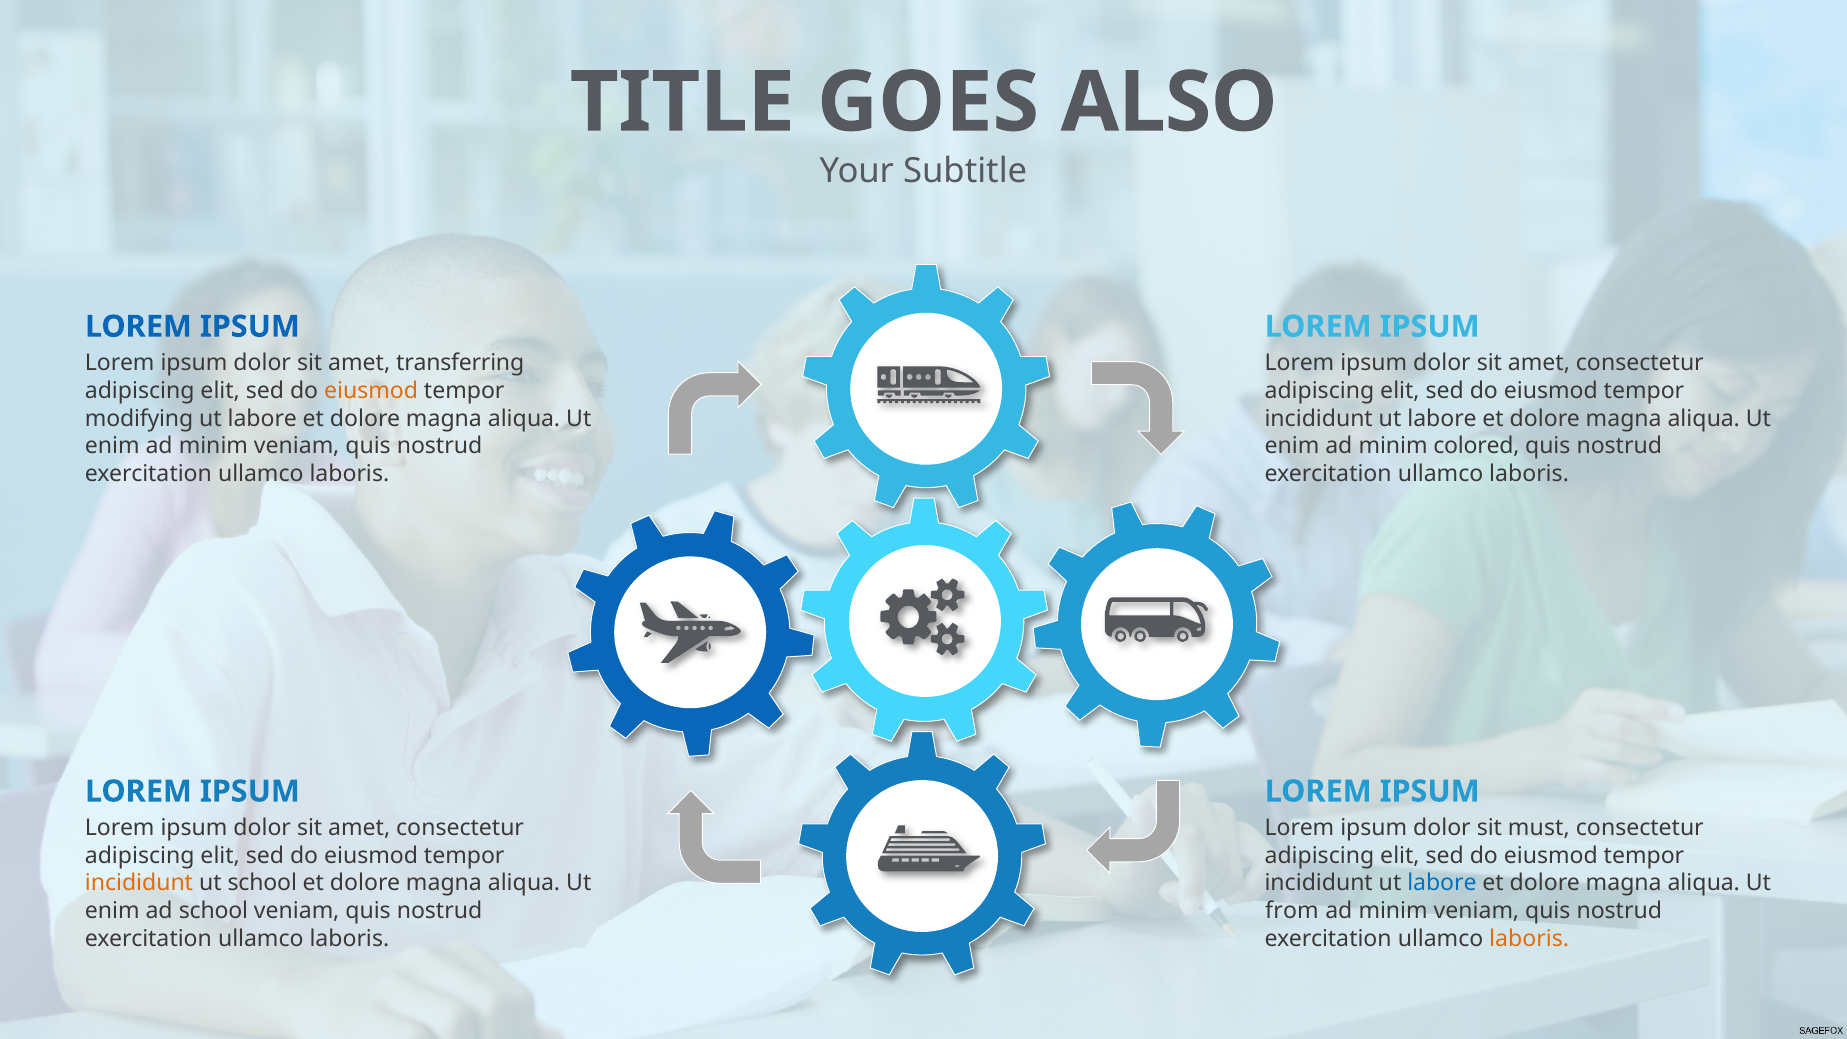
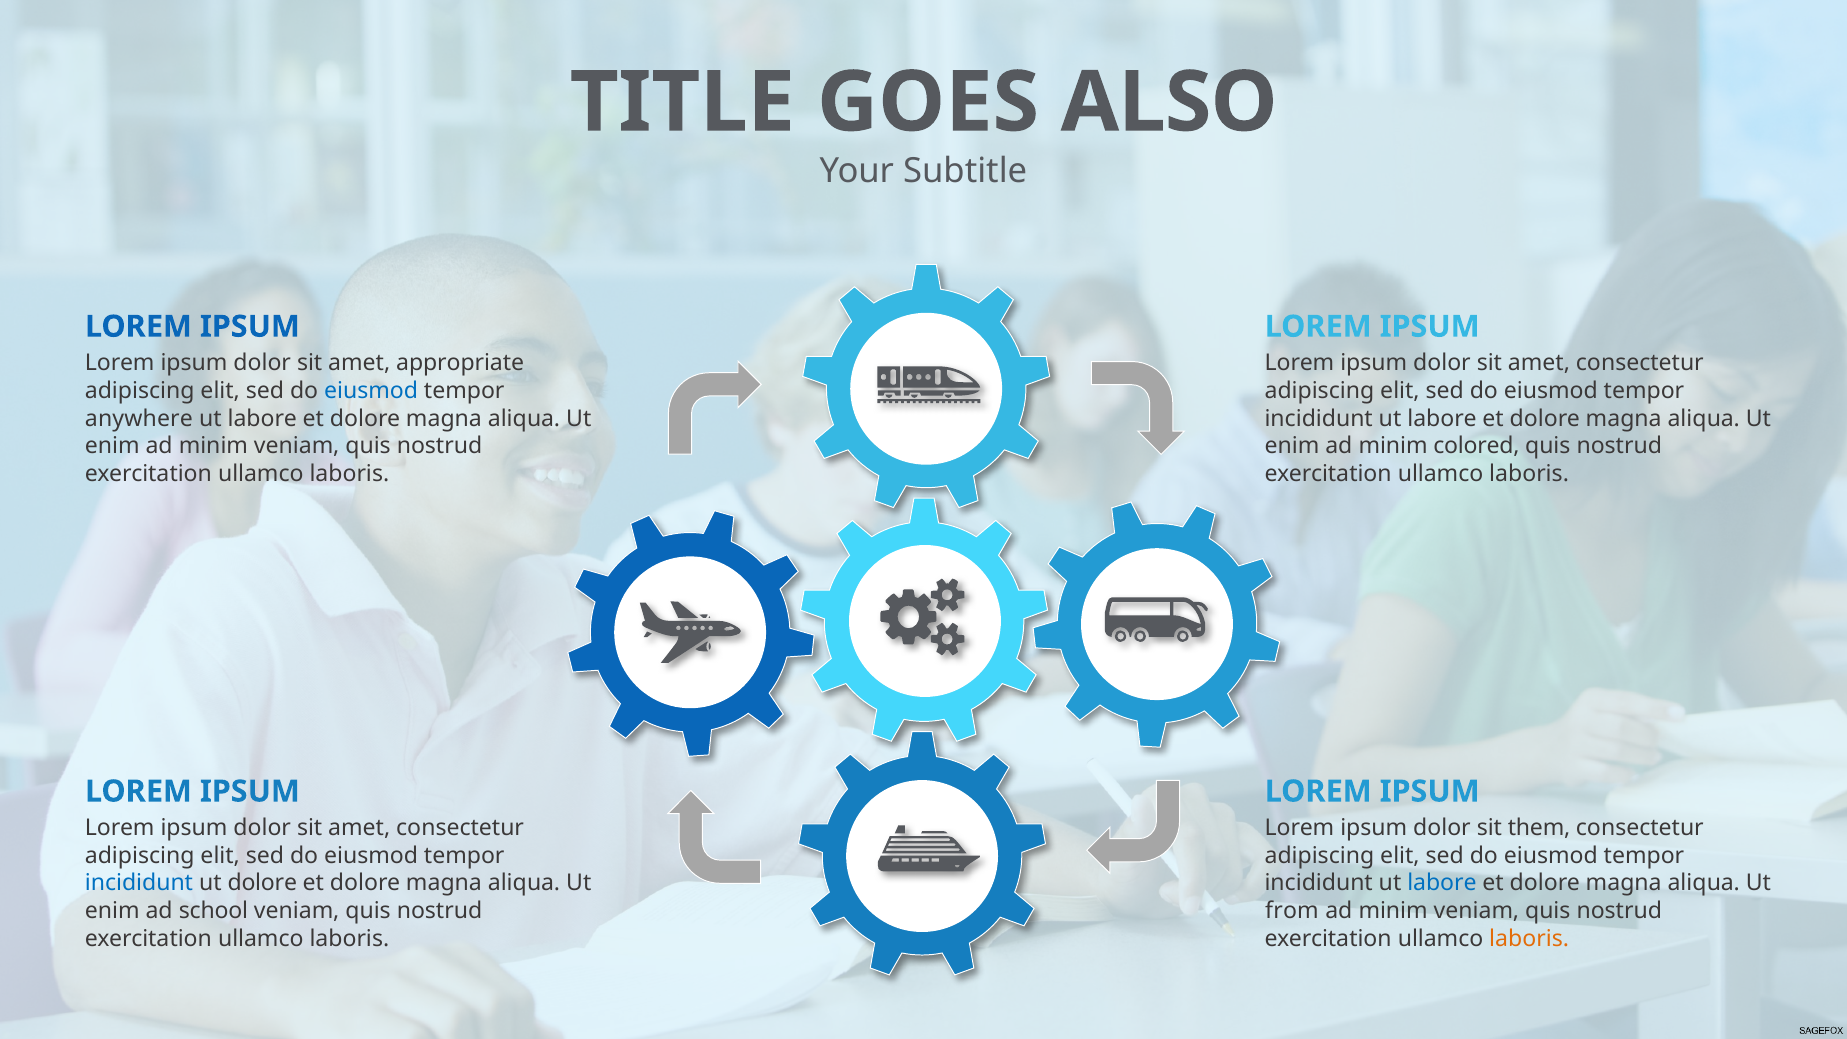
transferring: transferring -> appropriate (460, 363)
eiusmod colour: orange -> blue (371, 391)
modifying: modifying -> anywhere (139, 418)
must: must -> them (1539, 828)
incididunt colour: orange -> blue (139, 883)
ut school: school -> dolore (262, 883)
